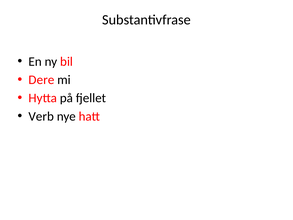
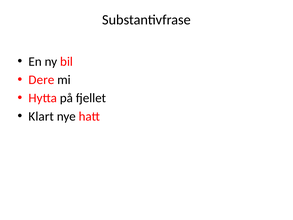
Verb: Verb -> Klart (41, 116)
